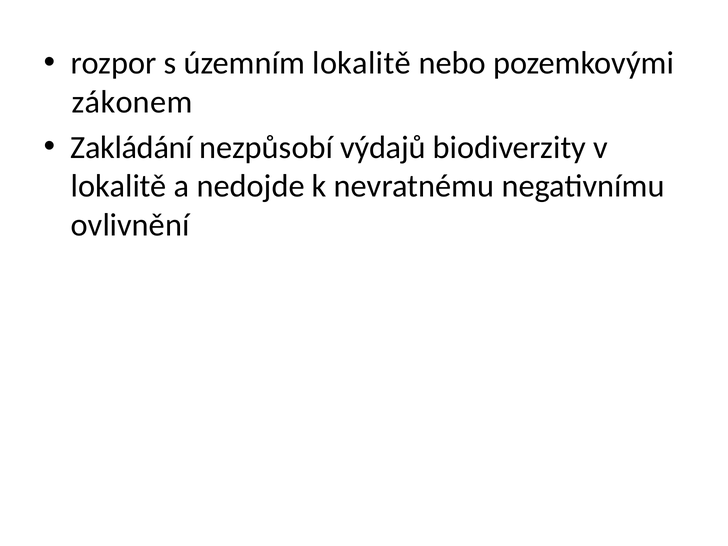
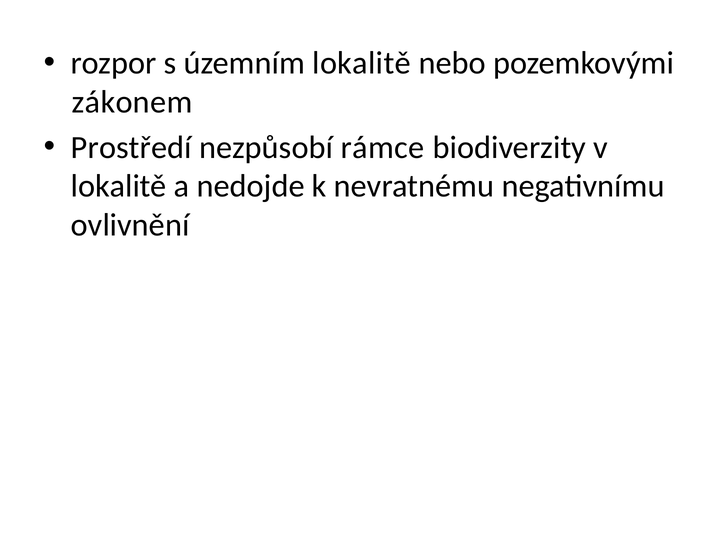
Zakládání: Zakládání -> Prostředí (131, 147)
výdajů: výdajů -> rámce (383, 147)
